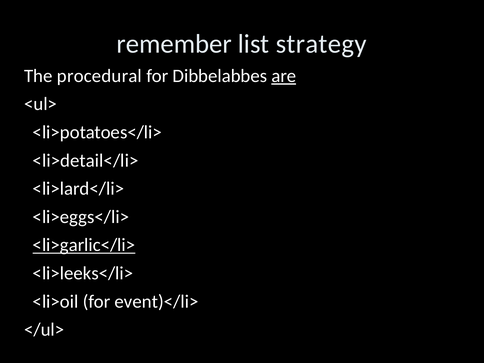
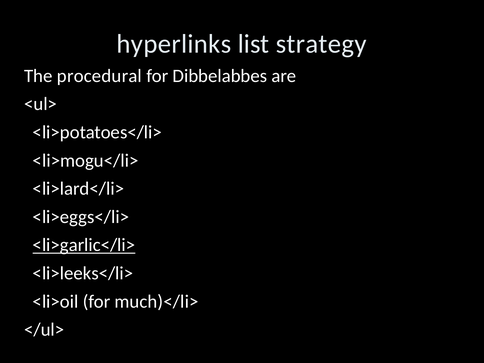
remember: remember -> hyperlinks (174, 44)
are underline: present -> none (284, 76)
<li>detail</li>: <li>detail</li> -> <li>mogu</li> (86, 160)
event)</li>: event)</li> -> much)</li> (156, 301)
